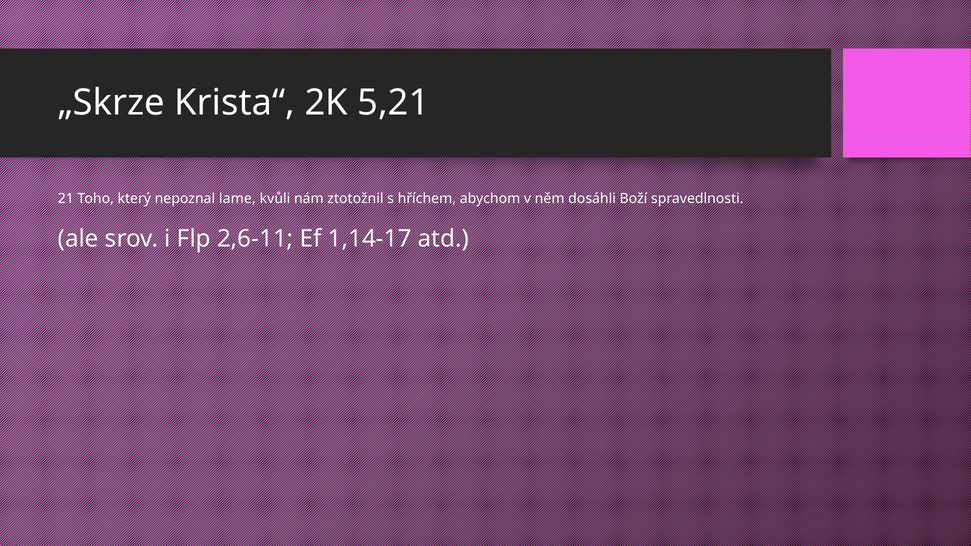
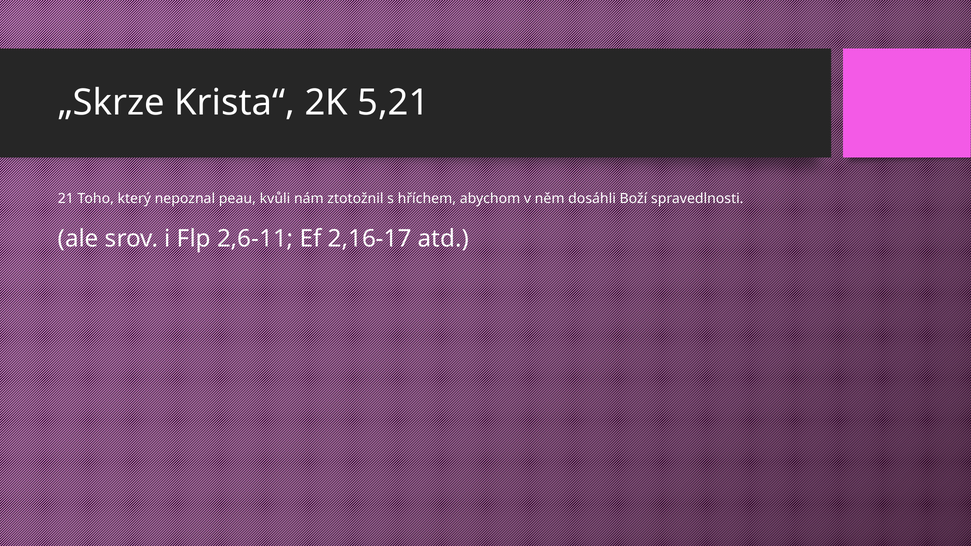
lame: lame -> peau (237, 199)
1,14-17: 1,14-17 -> 2,16-17 (370, 239)
